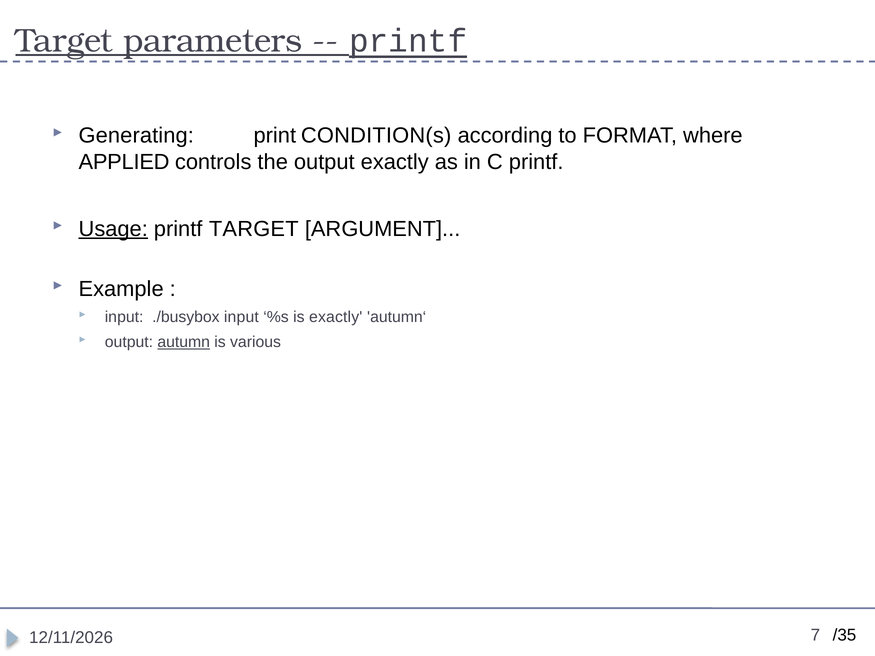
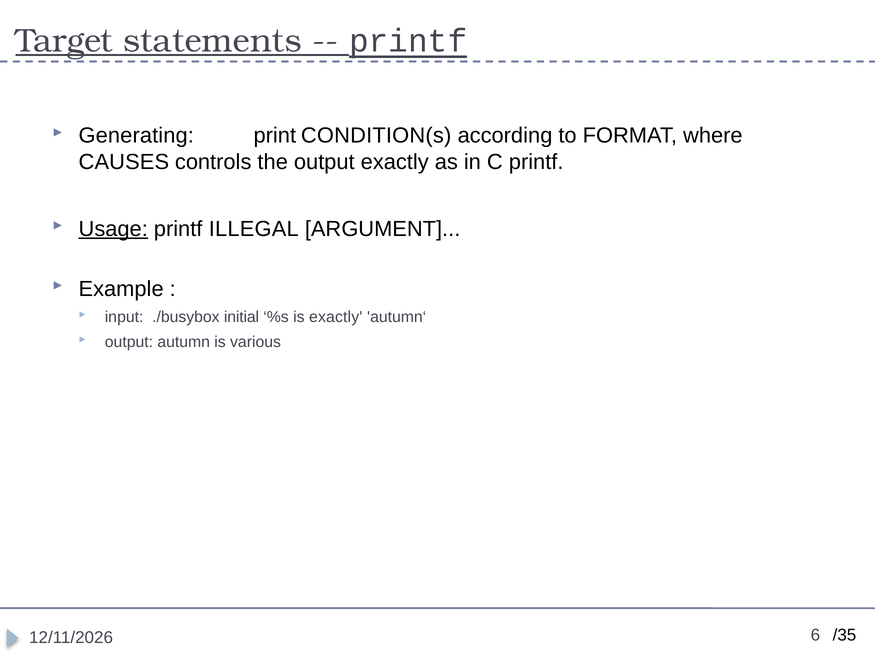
parameters: parameters -> statements (212, 41)
APPLIED: APPLIED -> CAUSES (124, 162)
printf TARGET: TARGET -> ILLEGAL (254, 229)
./busybox input: input -> initial (242, 317)
autumn underline: present -> none (184, 342)
7: 7 -> 6 (815, 636)
